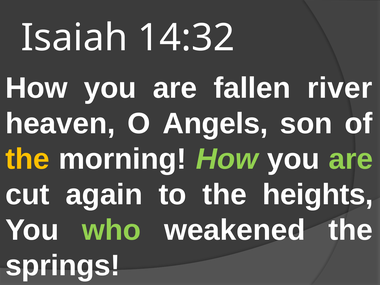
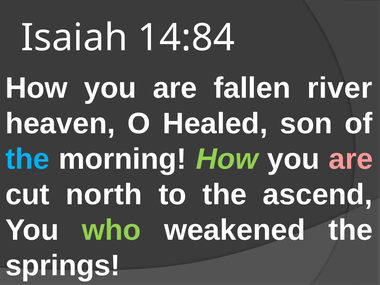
14:32: 14:32 -> 14:84 (186, 38)
Angels: Angels -> Healed (215, 124)
the colour: yellow -> light blue (27, 159)
are colour: light green -> pink (351, 159)
again: again -> north (104, 195)
heights: heights -> ascend (318, 195)
